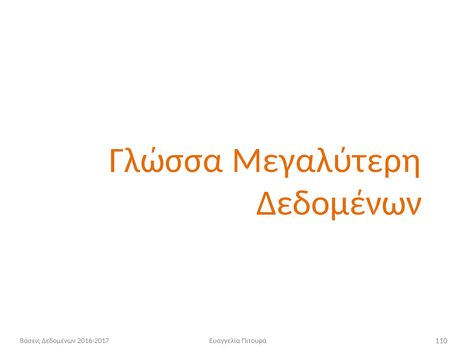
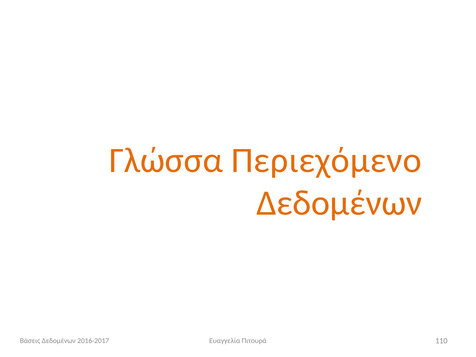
Μεγαλύτερη: Μεγαλύτερη -> Περιεχόμενο (326, 160)
